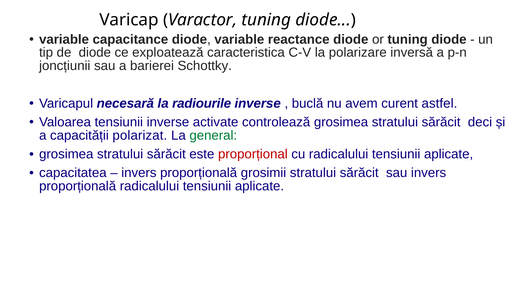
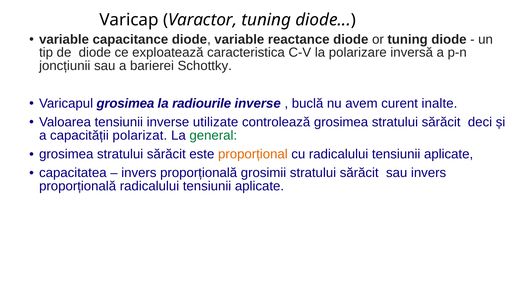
Varicapul necesară: necesară -> grosimea (125, 103)
astfel: astfel -> inalte (439, 103)
activate: activate -> utilizate (216, 122)
proporțional colour: red -> orange (253, 154)
